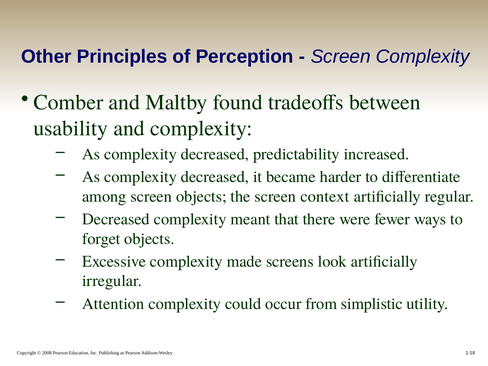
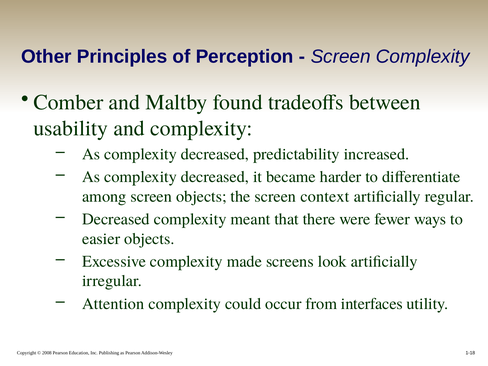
forget: forget -> easier (101, 239)
simplistic: simplistic -> interfaces (372, 304)
